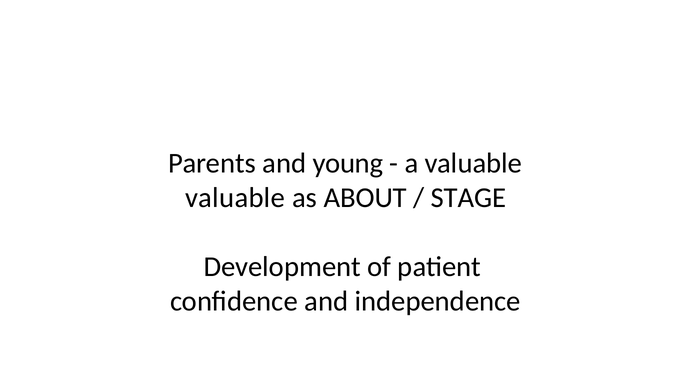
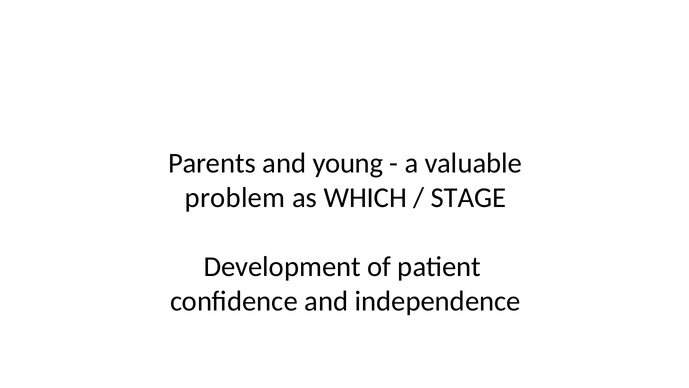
valuable: valuable -> problem (235, 197)
ABOUT: ABOUT -> WHICH (365, 197)
